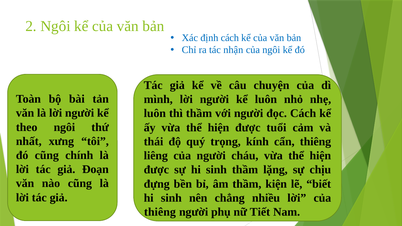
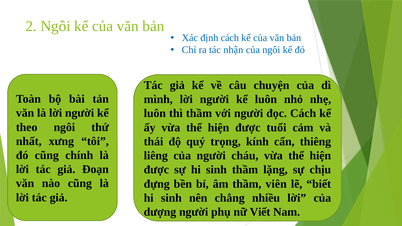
kiện: kiện -> viên (276, 184)
thiêng: thiêng -> dượng (160, 212)
Tiết: Tiết -> Viết (260, 212)
